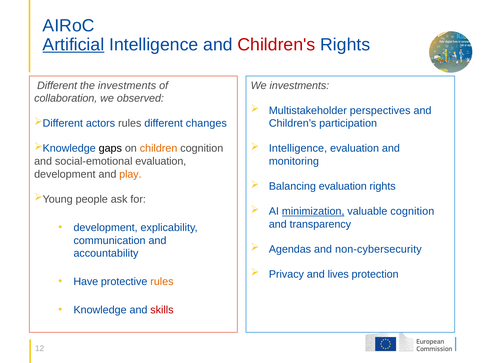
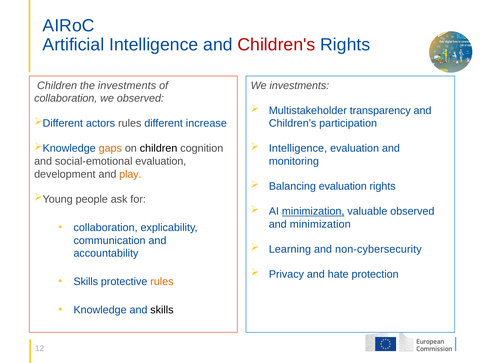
Artificial underline: present -> none (73, 45)
Different: Different -> Children (57, 86)
perspectives: perspectives -> transparency (380, 111)
changes: changes -> increase (206, 123)
gaps colour: black -> orange (110, 148)
children colour: orange -> black (159, 148)
valuable cognition: cognition -> observed (412, 211)
and transparency: transparency -> minimization (320, 224)
development: development -> collaboration (106, 228)
Agendas: Agendas -> Learning (290, 249)
lives: lives -> hate (338, 274)
Have: Have -> Skills (86, 282)
skills colour: red -> black (162, 310)
